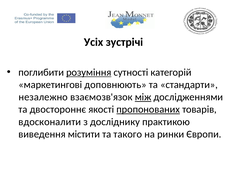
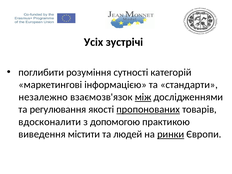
розуміння underline: present -> none (89, 72)
доповнюють: доповнюють -> інформацією (116, 85)
двостороннє: двостороннє -> регулювання (58, 109)
досліднику: досліднику -> допомогою (115, 122)
такого: такого -> людей (128, 134)
ринки underline: none -> present (171, 134)
